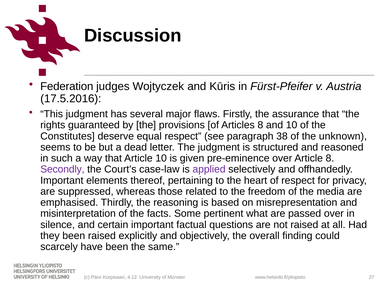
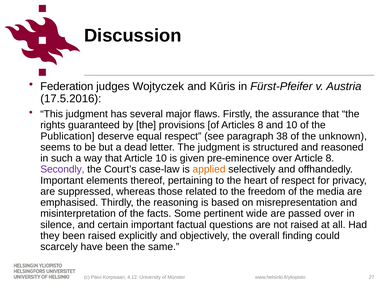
Constitutes: Constitutes -> Publication (68, 136)
applied colour: purple -> orange (209, 169)
what: what -> wide (257, 214)
